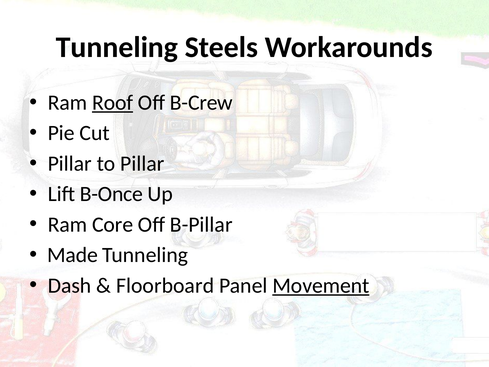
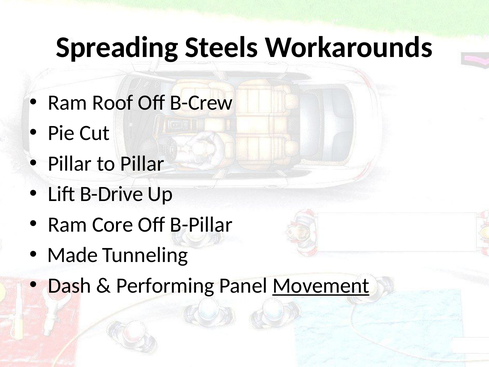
Tunneling: Tunneling -> Spreading (117, 47)
Roof underline: present -> none (113, 103)
B-Once: B-Once -> B-Drive (112, 194)
Floorboard: Floorboard -> Performing (165, 285)
